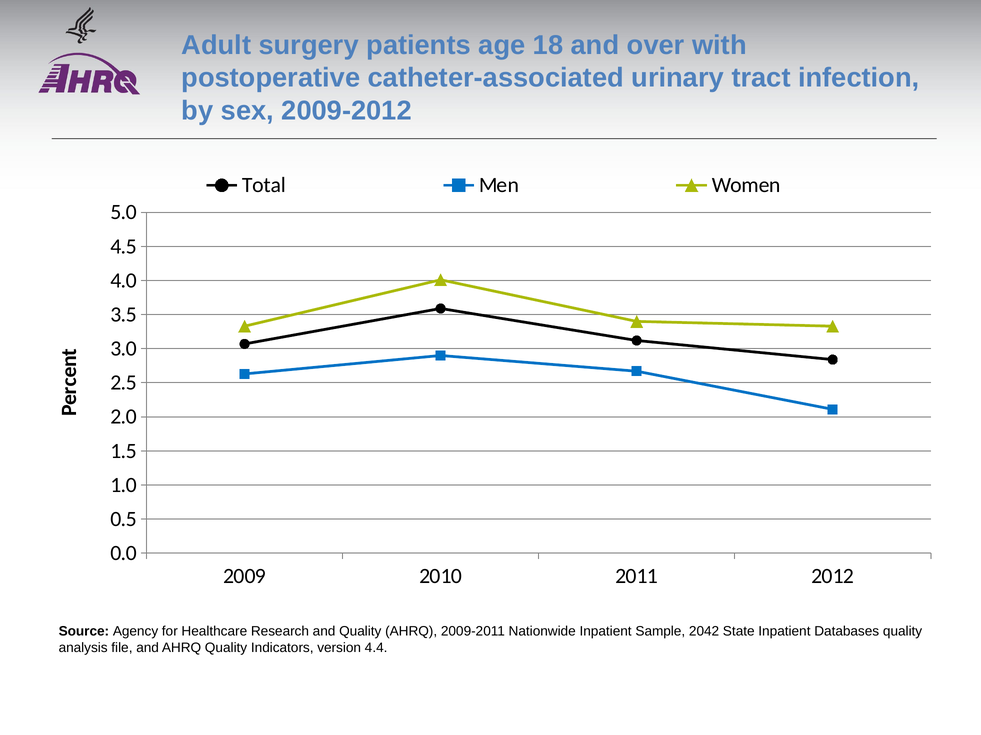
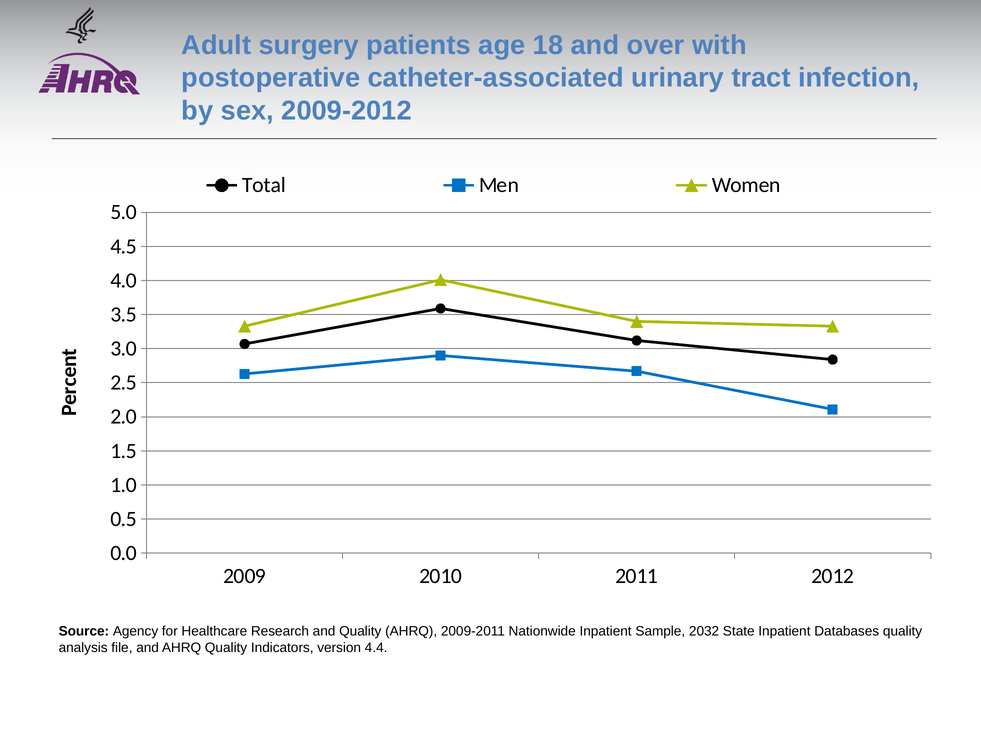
2042: 2042 -> 2032 (704, 632)
